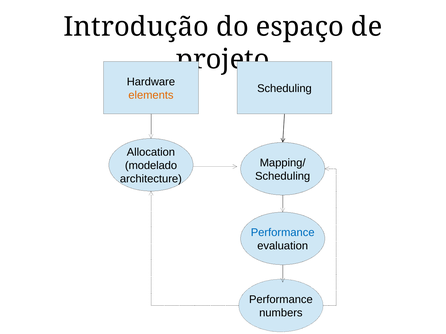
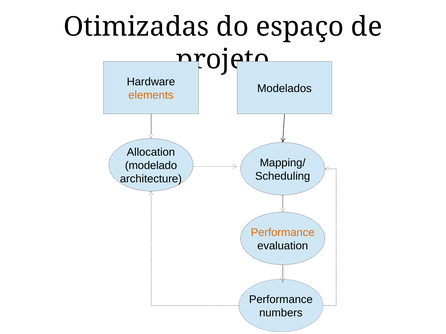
Introdução: Introdução -> Otimizadas (136, 27)
Scheduling: Scheduling -> Modelados (284, 89)
Performance colour: blue -> orange (283, 233)
